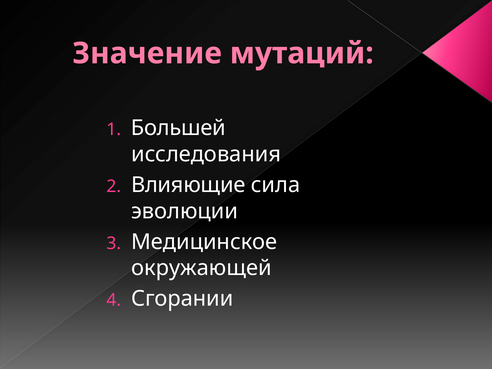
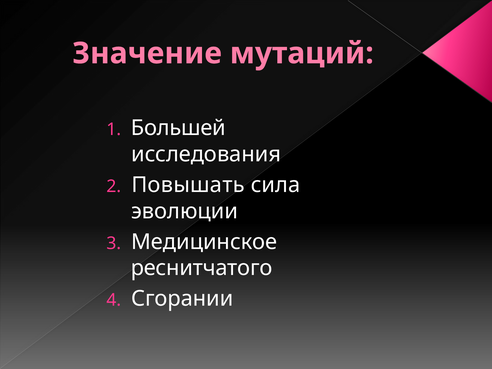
Влияющие: Влияющие -> Повышать (188, 185)
окружающей: окружающей -> реснитчатого (202, 268)
